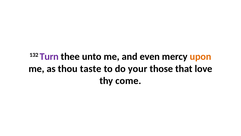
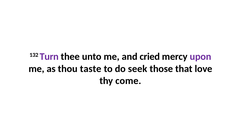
even: even -> cried (150, 56)
upon colour: orange -> purple (201, 56)
your: your -> seek (138, 68)
